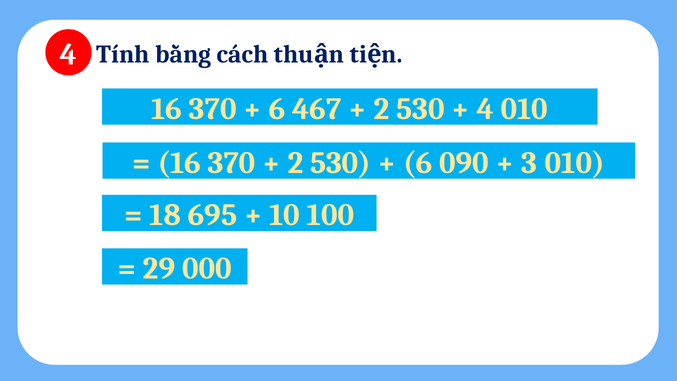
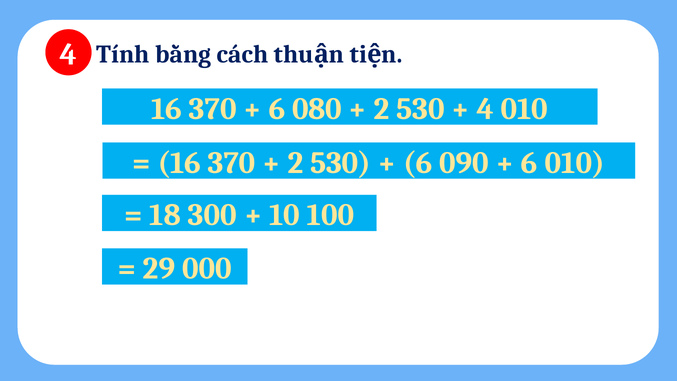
467: 467 -> 080 (317, 109)
3: 3 -> 6 (529, 163)
695: 695 -> 300 (212, 215)
